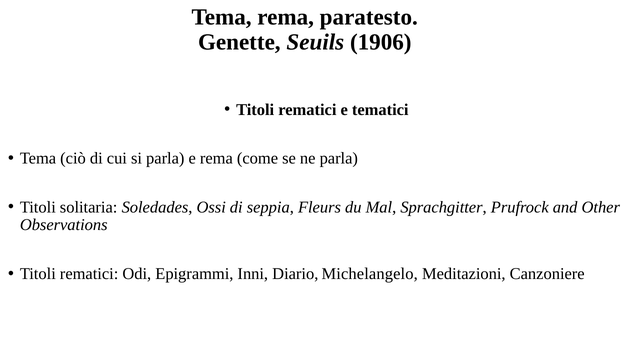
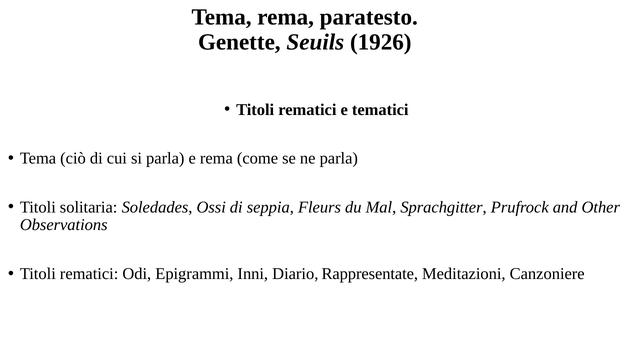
1906: 1906 -> 1926 (381, 42)
Michelangelo: Michelangelo -> Rappresentate (370, 274)
